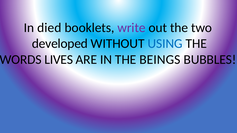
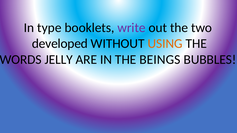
died: died -> type (49, 28)
USING colour: blue -> orange (165, 44)
LIVES: LIVES -> JELLY (59, 60)
